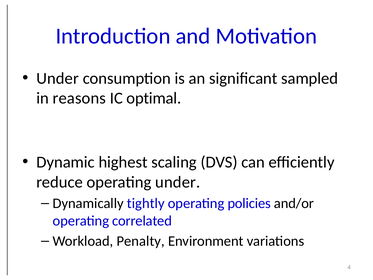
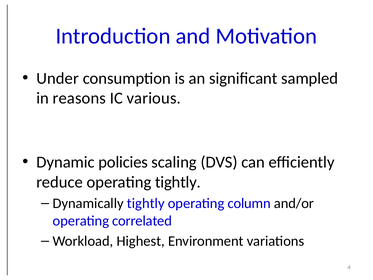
optimal: optimal -> various (154, 98)
highest: highest -> policies (123, 162)
operating under: under -> tightly (178, 182)
policies: policies -> column (249, 203)
Penalty: Penalty -> Highest (141, 241)
